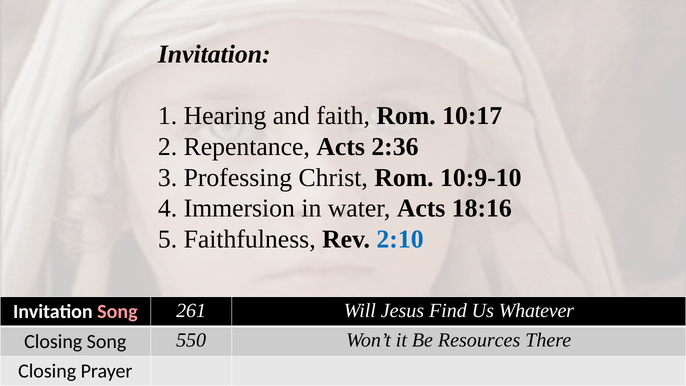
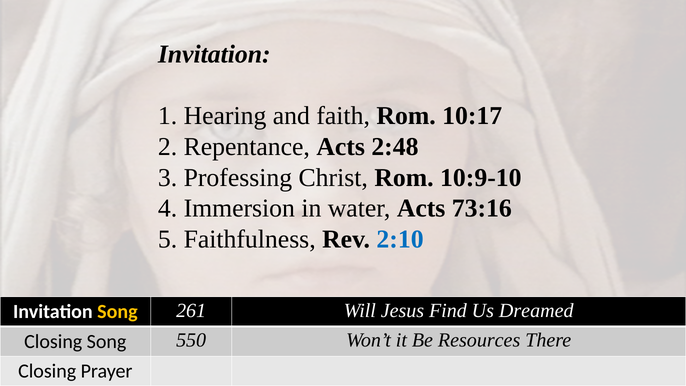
2:36: 2:36 -> 2:48 (395, 147)
18:16: 18:16 -> 73:16 (482, 208)
Song colour: pink -> yellow (117, 312)
Whatever: Whatever -> Dreamed (536, 311)
